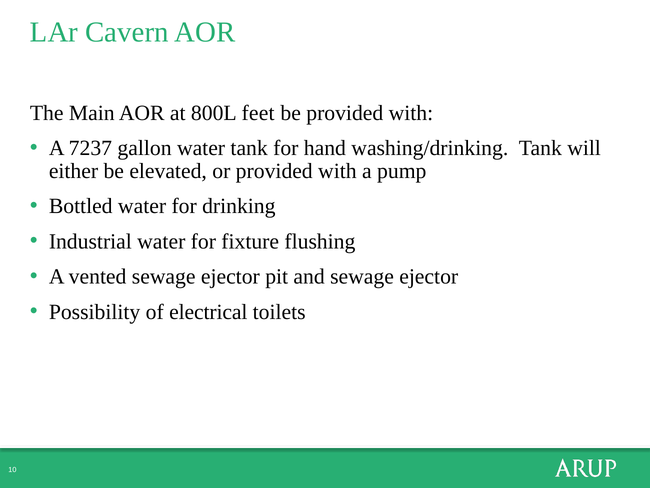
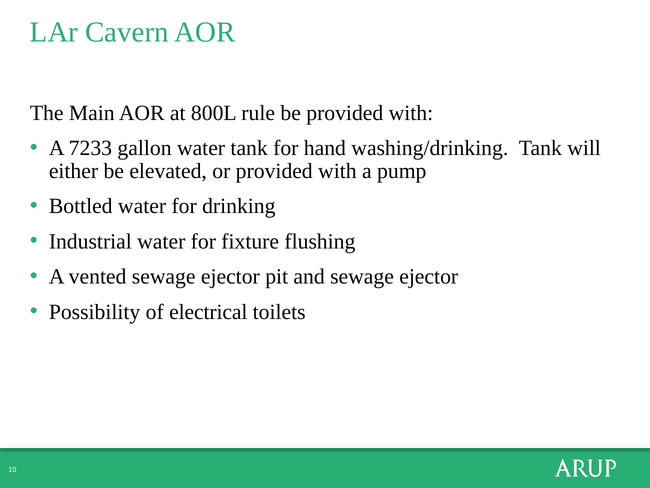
feet: feet -> rule (258, 113)
7237: 7237 -> 7233 (90, 148)
